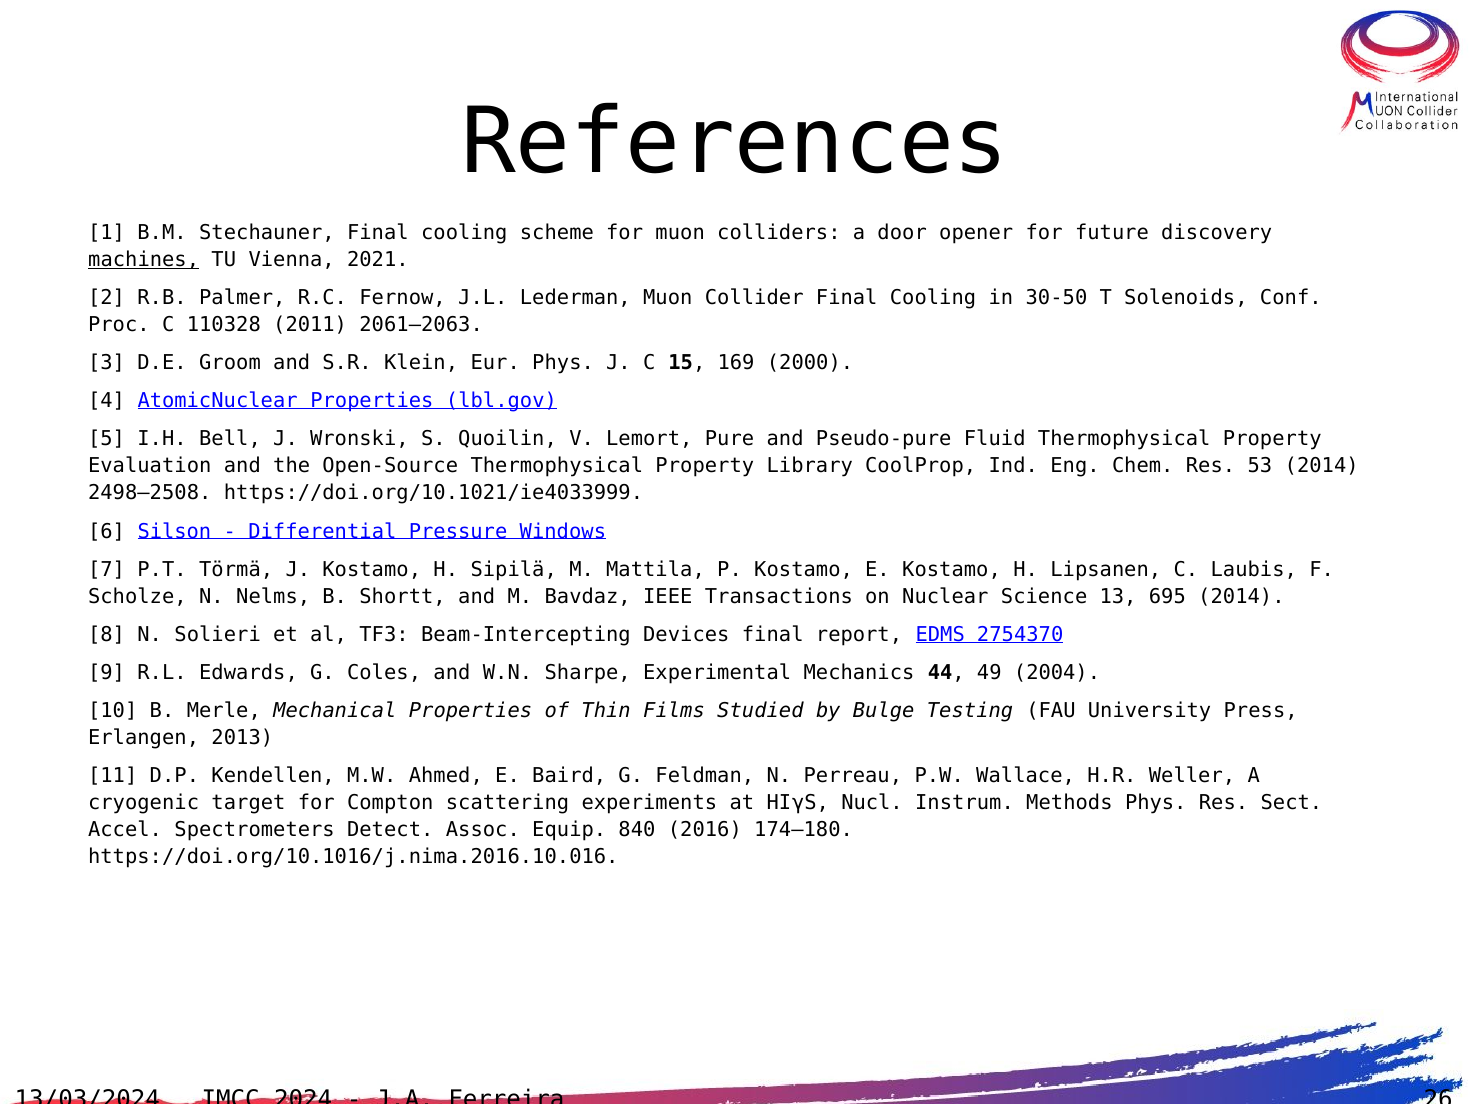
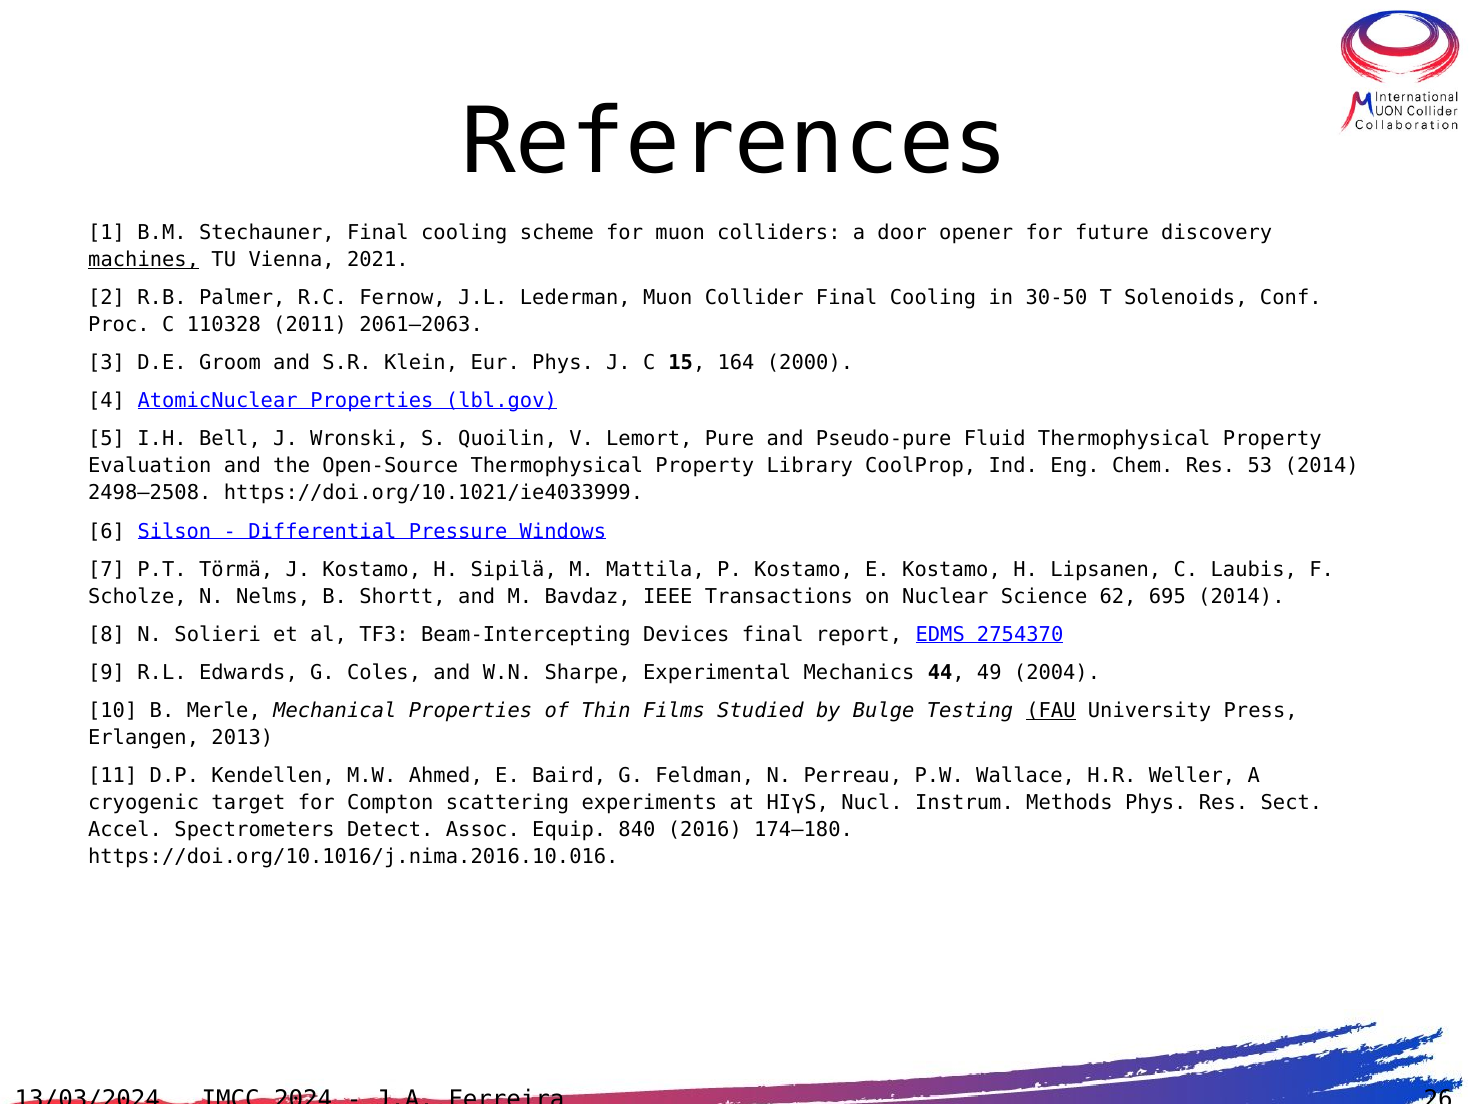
169: 169 -> 164 (736, 363)
13: 13 -> 62 (1118, 596)
FAU underline: none -> present (1051, 711)
